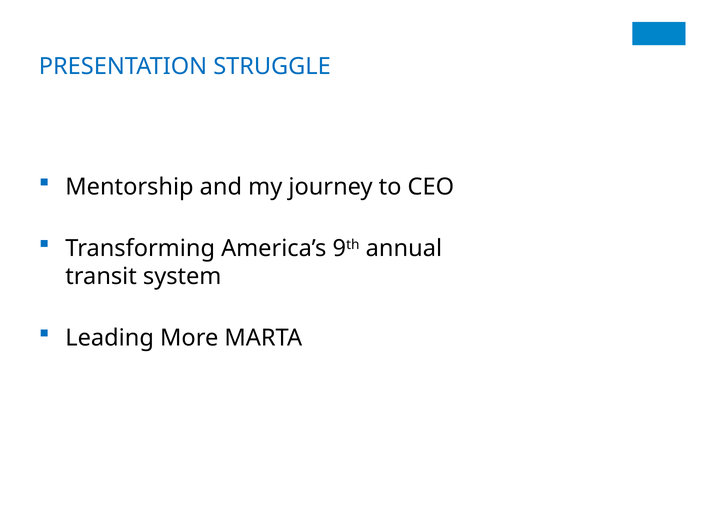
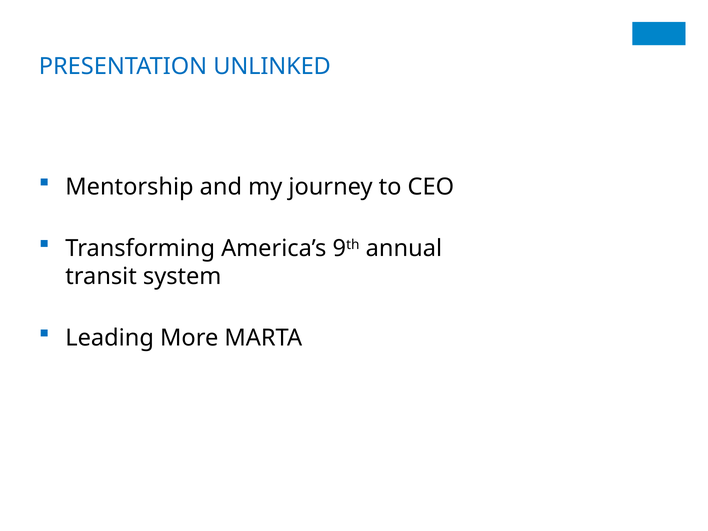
STRUGGLE: STRUGGLE -> UNLINKED (272, 66)
